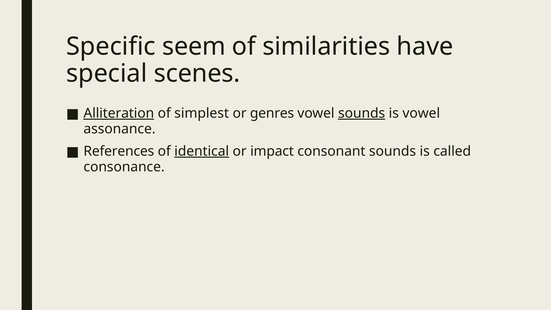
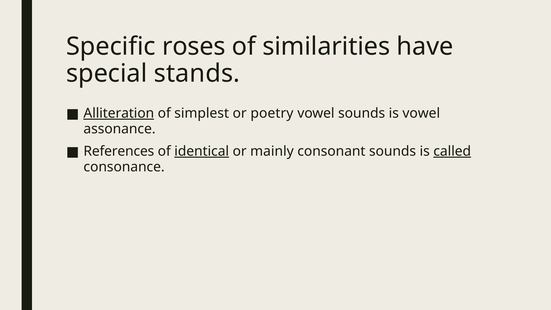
seem: seem -> roses (194, 46)
scenes: scenes -> stands (197, 73)
genres: genres -> poetry (272, 113)
sounds underline: present -> none (362, 113)
impact: impact -> mainly (272, 151)
called underline: none -> present (452, 151)
